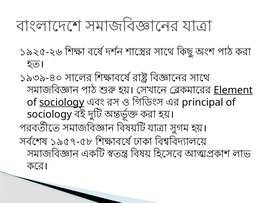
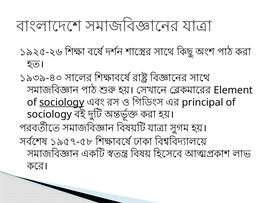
Element underline: present -> none (233, 90)
